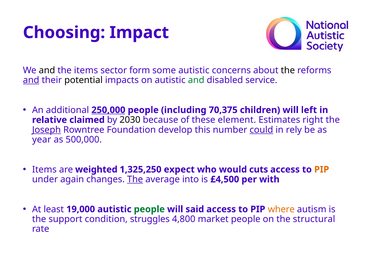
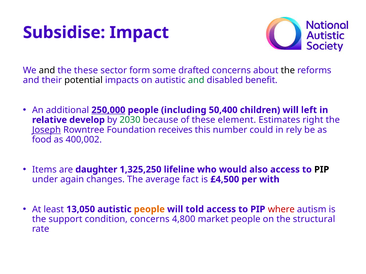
Choosing: Choosing -> Subsidise (64, 33)
the items: items -> these (86, 70)
some autistic: autistic -> drafted (194, 70)
and underline: present -> none (31, 80)
service: service -> benefit (261, 80)
70,375: 70,375 -> 50,400 (223, 110)
claimed: claimed -> develop (87, 120)
2030 colour: black -> green (130, 120)
develop: develop -> receives (175, 130)
could underline: present -> none (261, 130)
year: year -> food (42, 140)
500,000: 500,000 -> 400,002 (84, 140)
weighted: weighted -> daughter (96, 170)
expect: expect -> lifeline (179, 170)
cuts: cuts -> also (259, 170)
PIP colour: orange -> black (322, 170)
The underline: present -> none (135, 180)
into: into -> fact (190, 180)
19,000: 19,000 -> 13,050 (81, 210)
people colour: green -> orange (149, 210)
said: said -> told (195, 210)
where colour: orange -> red (281, 210)
condition struggles: struggles -> concerns (150, 220)
